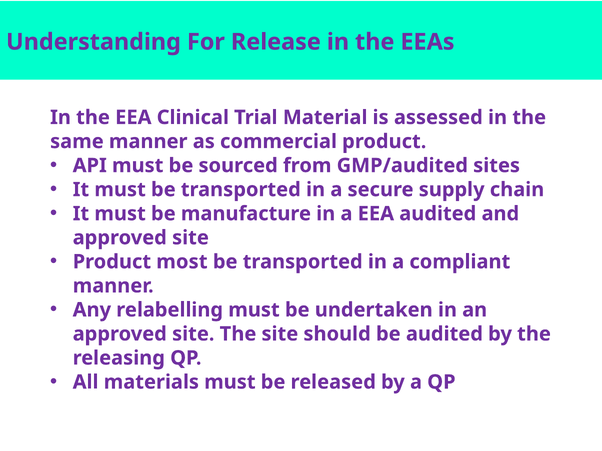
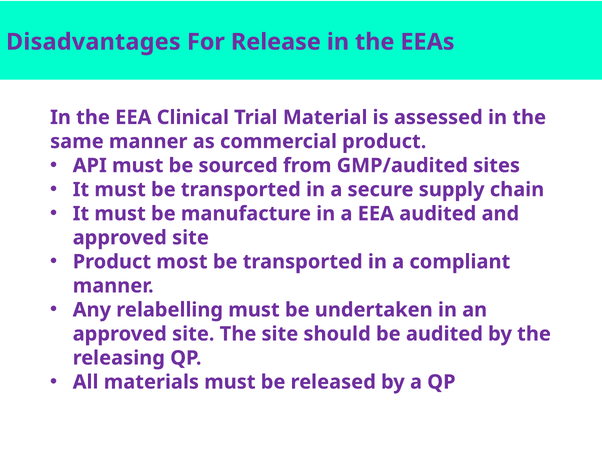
Understanding: Understanding -> Disadvantages (93, 42)
